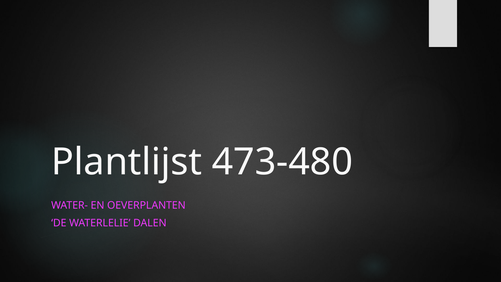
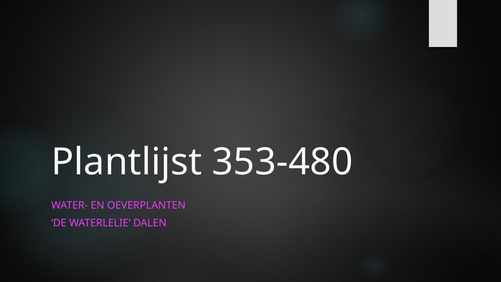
473-480: 473-480 -> 353-480 (282, 162)
